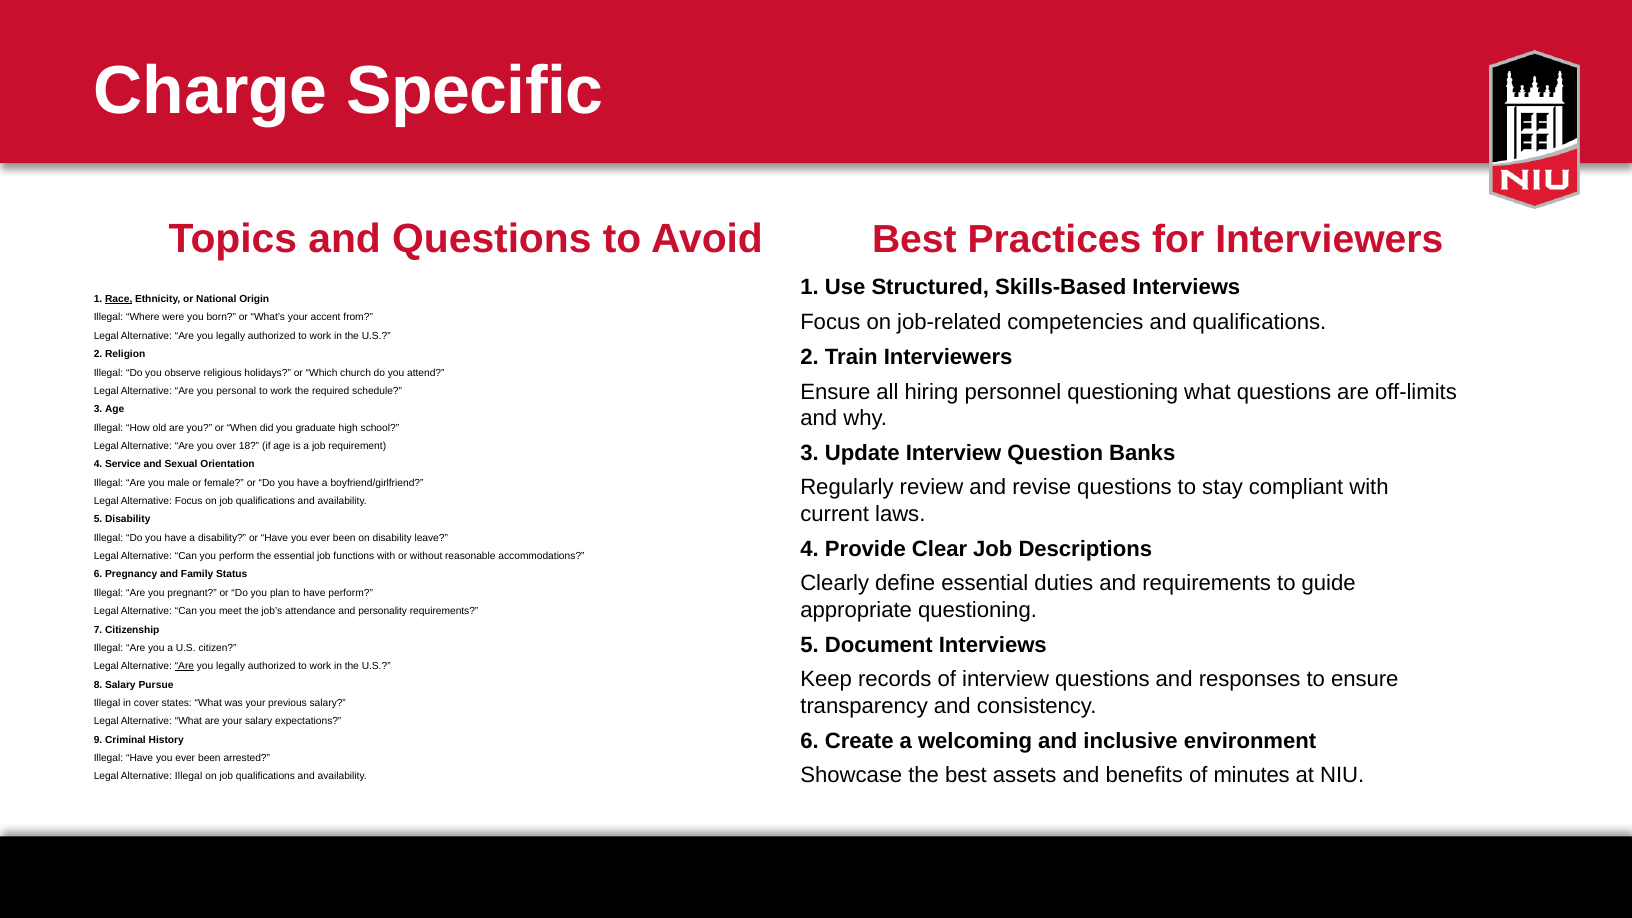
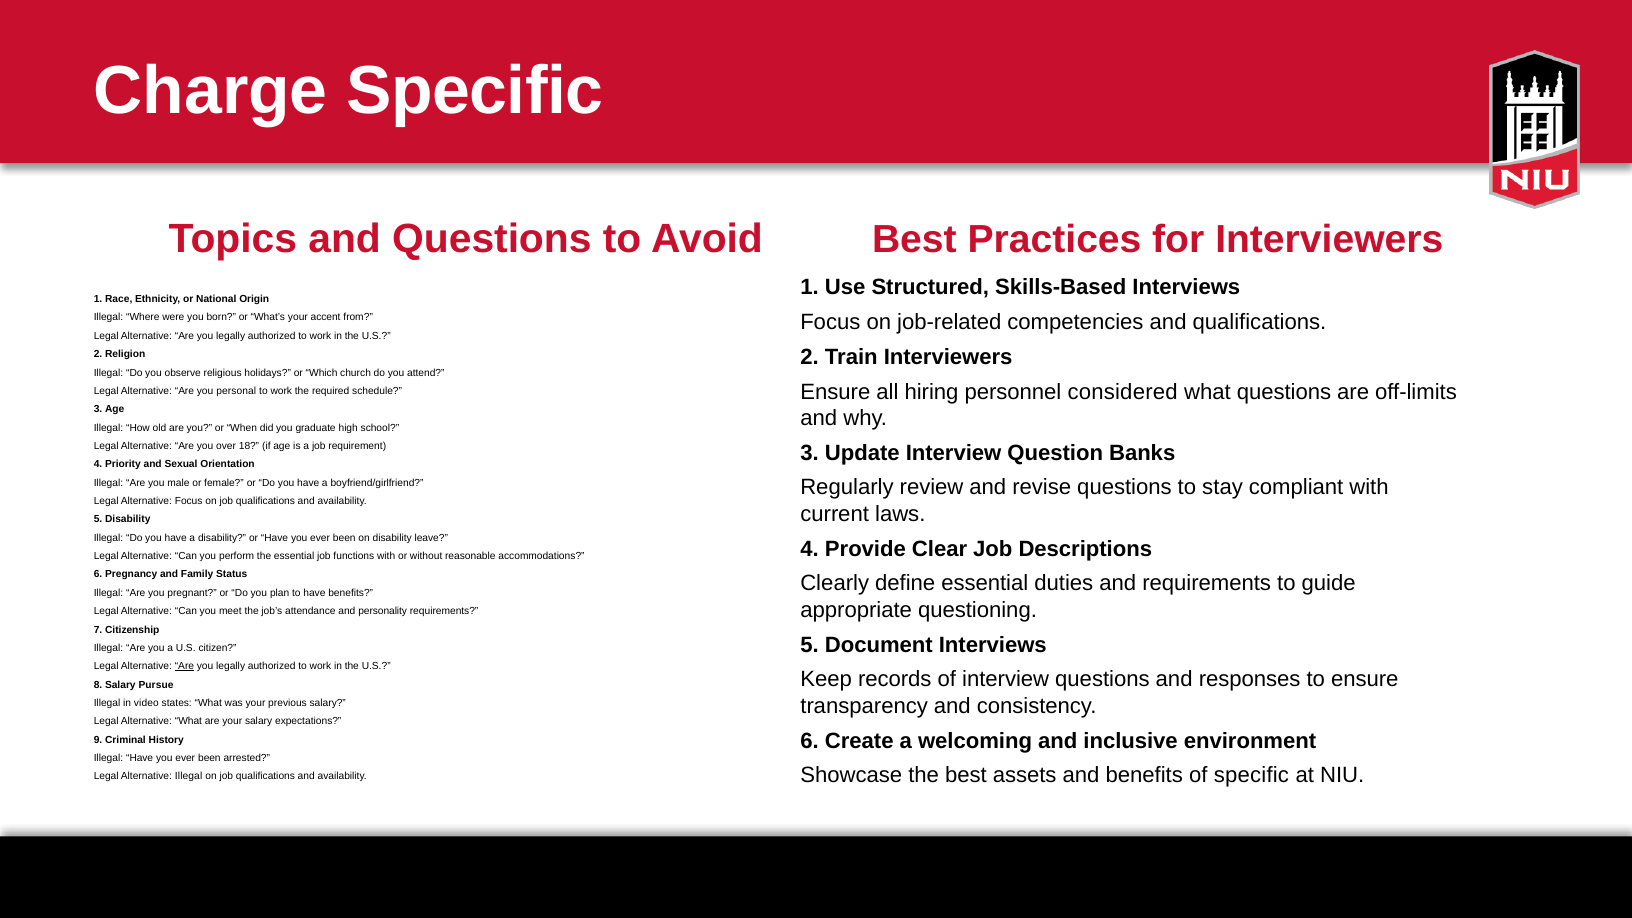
Race underline: present -> none (119, 299)
personnel questioning: questioning -> considered (1123, 392)
Service: Service -> Priority (123, 464)
have perform: perform -> benefits (351, 593)
cover: cover -> video (146, 703)
of minutes: minutes -> specific (1251, 775)
